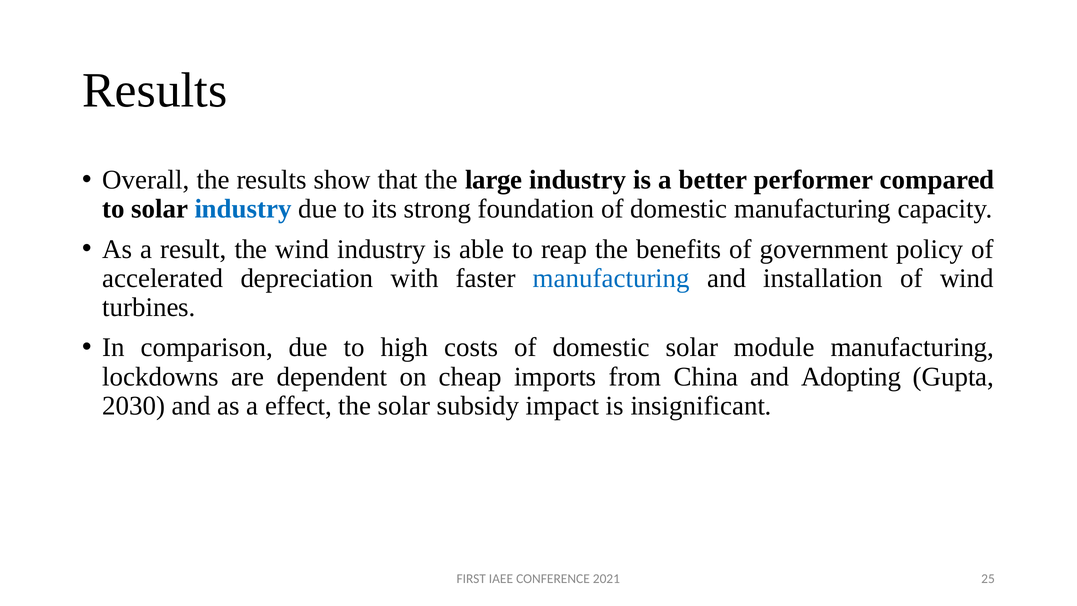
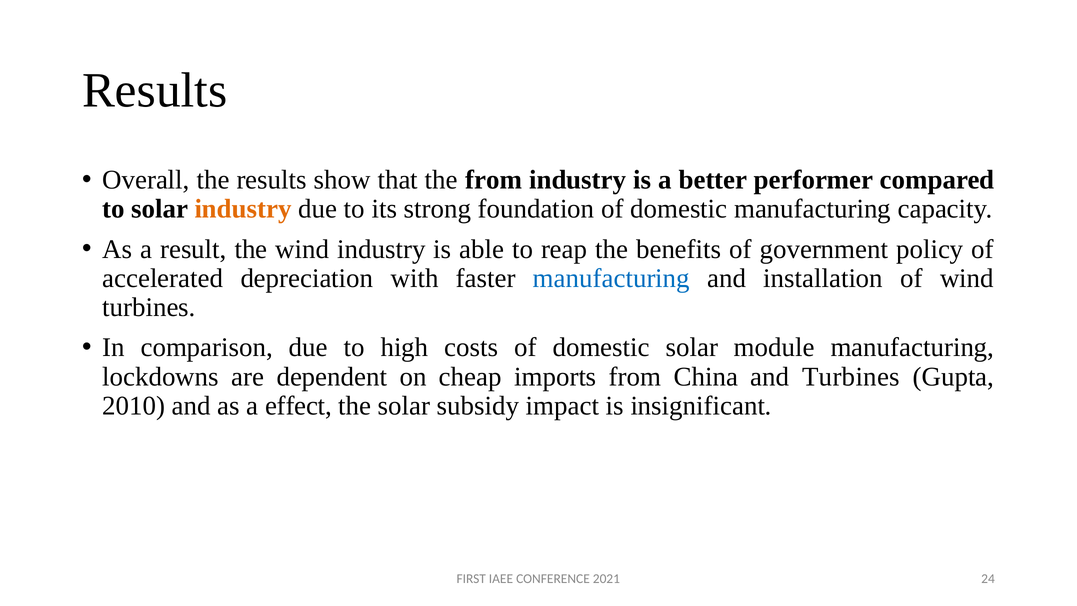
the large: large -> from (494, 180)
industry colour: blue -> orange (243, 209)
and Adopting: Adopting -> Turbines (851, 377)
2030: 2030 -> 2010 (134, 406)
25: 25 -> 24 (988, 578)
